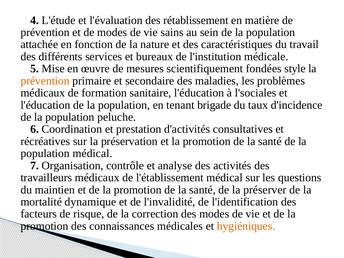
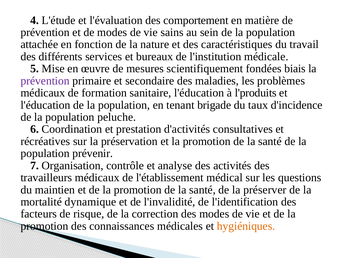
rétablissement: rétablissement -> comportement (196, 20)
style: style -> biais (295, 69)
prévention colour: orange -> purple (45, 81)
l'sociales: l'sociales -> l'produits (256, 93)
population médical: médical -> prévenir (93, 153)
